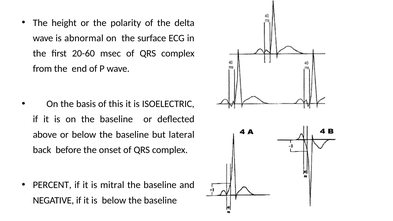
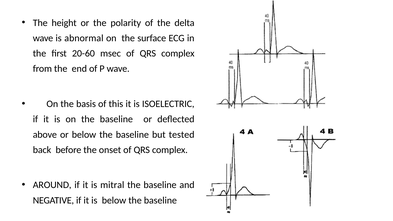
lateral: lateral -> tested (182, 135)
PERCENT: PERCENT -> AROUND (52, 185)
